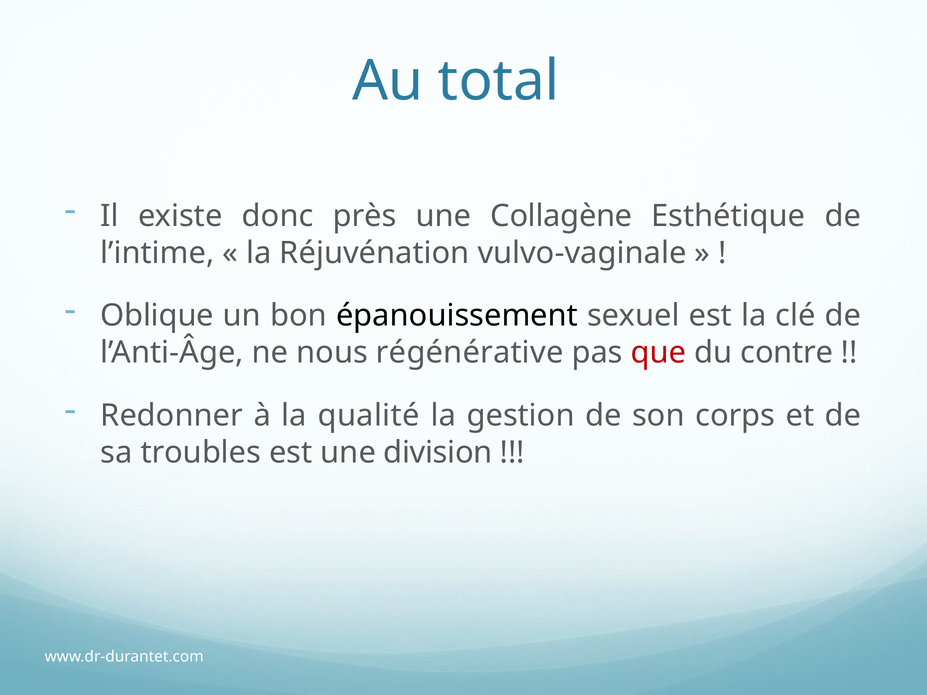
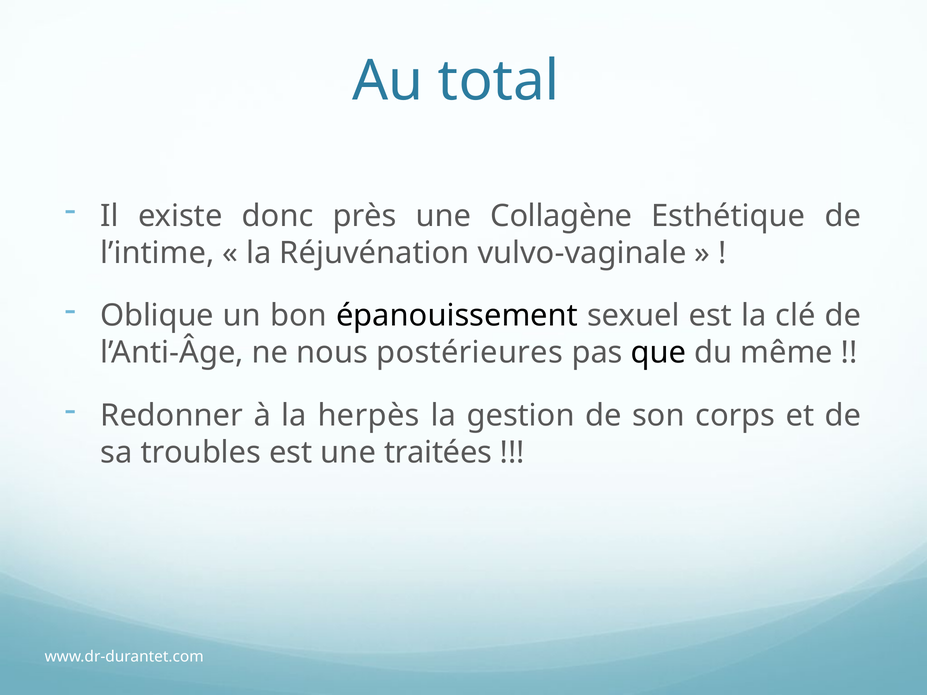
régénérative: régénérative -> postérieures (470, 353)
que colour: red -> black (659, 353)
contre: contre -> même (787, 353)
qualité: qualité -> herpès (369, 416)
division: division -> traitées (438, 453)
